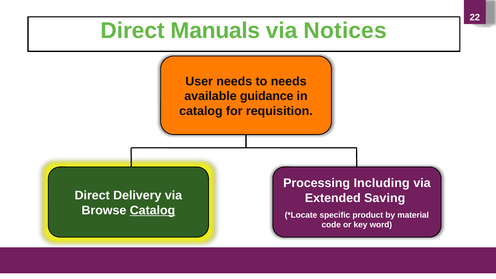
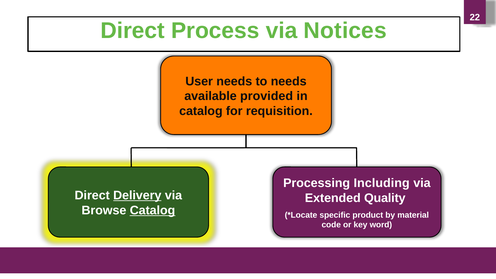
Manuals: Manuals -> Process (215, 31)
guidance: guidance -> provided (267, 96)
Delivery underline: none -> present (137, 195)
Saving: Saving -> Quality (385, 198)
